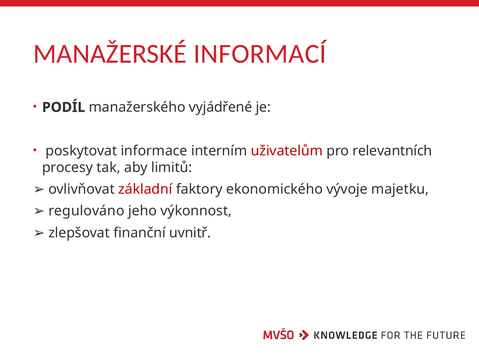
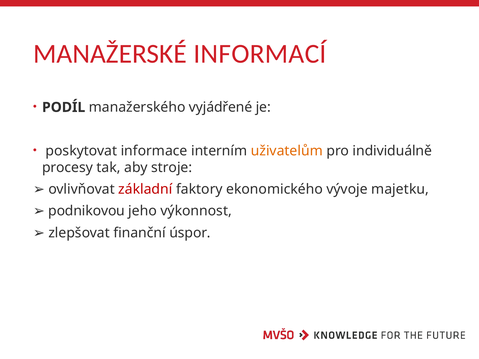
uživatelům colour: red -> orange (287, 151)
relevantních: relevantních -> individuálně (392, 151)
limitů: limitů -> stroje (172, 168)
regulováno: regulováno -> podnikovou (87, 211)
uvnitř: uvnitř -> úspor (190, 233)
